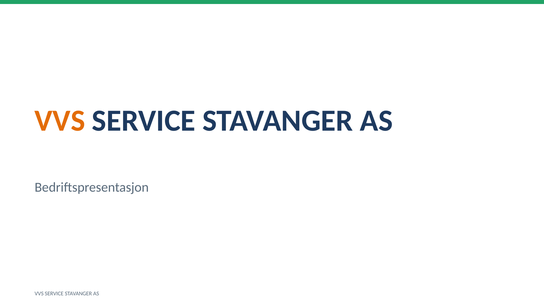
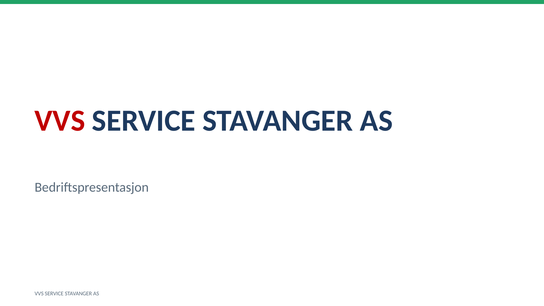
VVS colour: orange -> red (60, 121)
